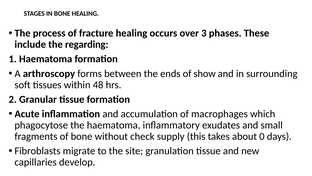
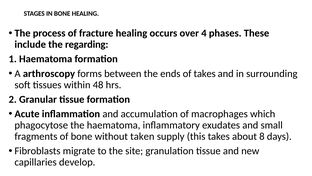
3: 3 -> 4 (204, 33)
of show: show -> takes (205, 73)
check: check -> taken (142, 136)
0: 0 -> 8 (262, 136)
